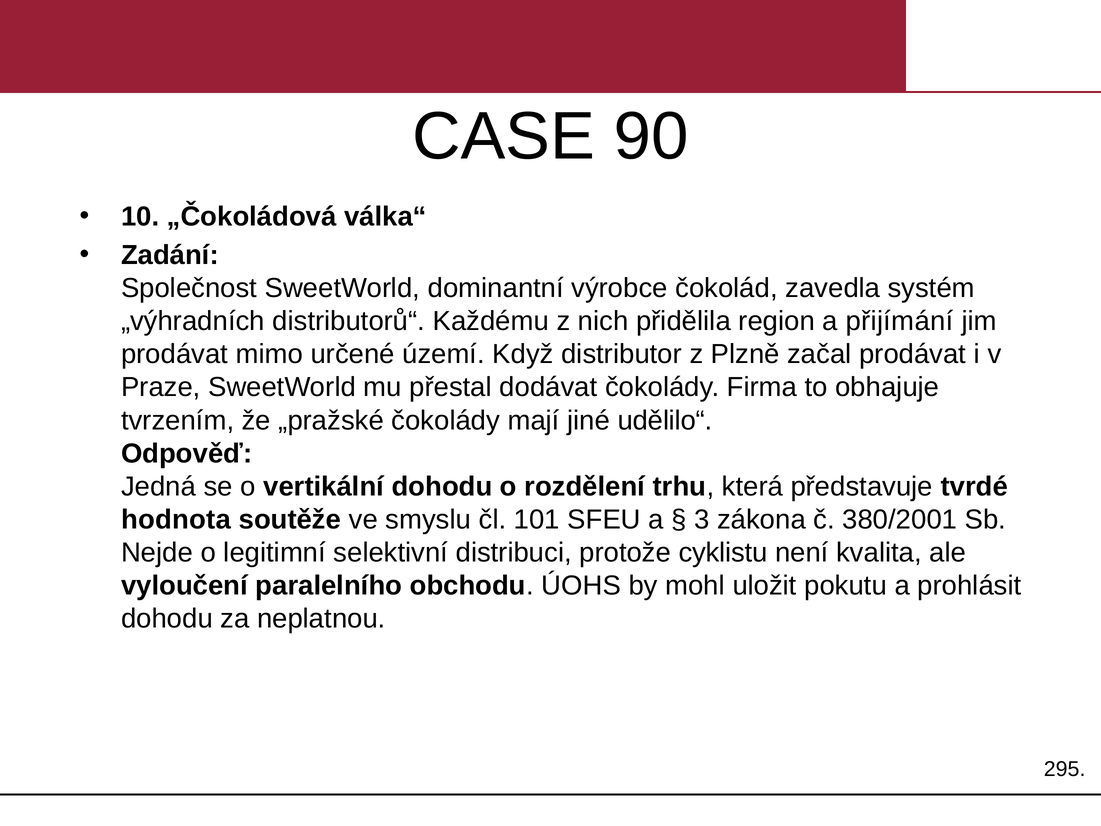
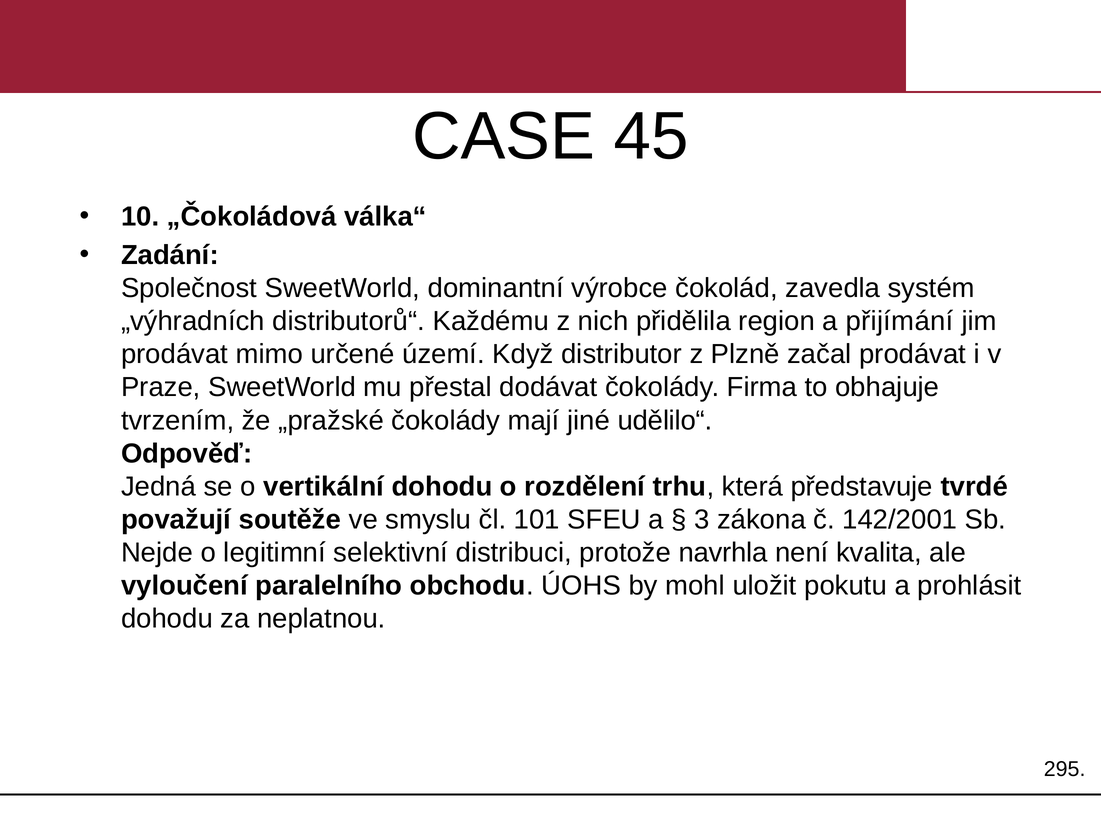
90: 90 -> 45 (651, 137)
hodnota: hodnota -> považují (176, 519)
380/2001: 380/2001 -> 142/2001 (900, 519)
cyklistu: cyklistu -> navrhla (723, 552)
